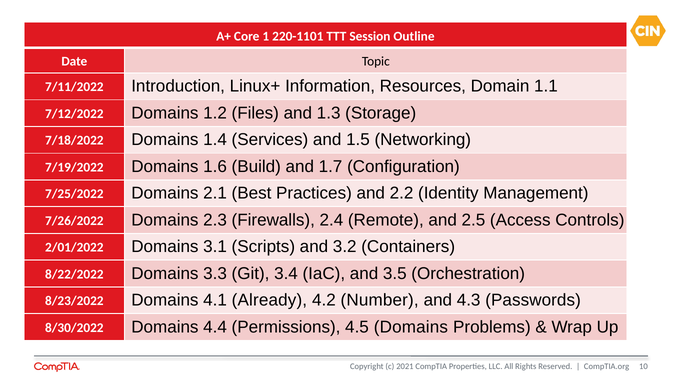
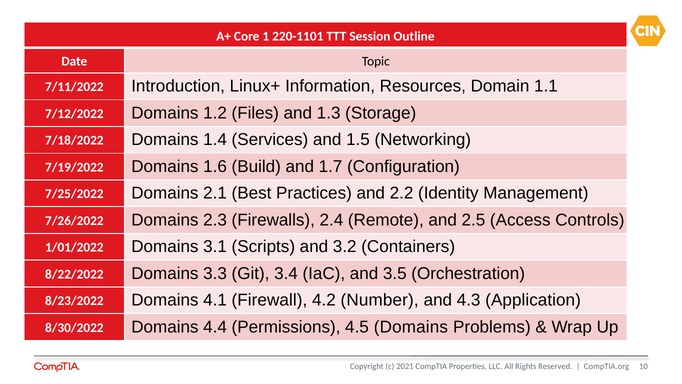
2/01/2022: 2/01/2022 -> 1/01/2022 (74, 247)
Already: Already -> Firewall (269, 300)
Passwords: Passwords -> Application (533, 300)
